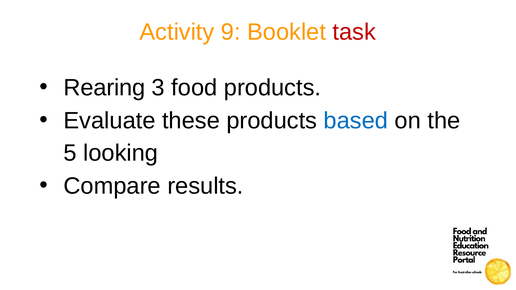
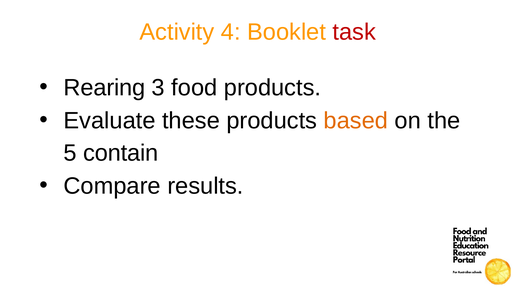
9: 9 -> 4 (231, 32)
based colour: blue -> orange (356, 121)
looking: looking -> contain (121, 153)
